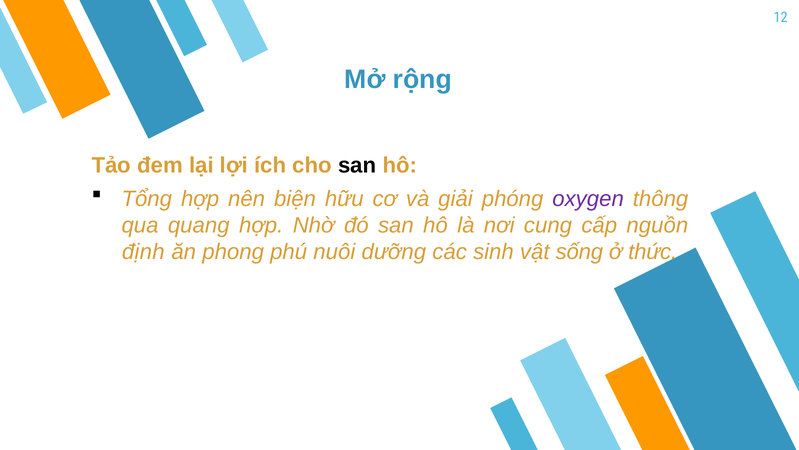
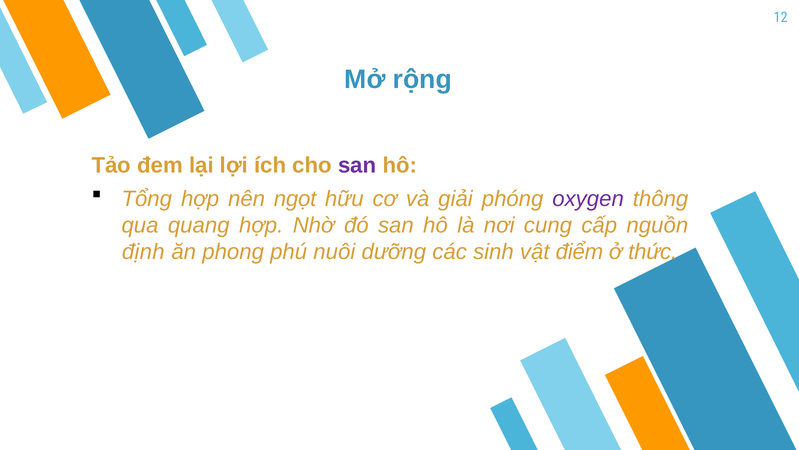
san colour: black -> purple (357, 165)
biện: biện -> ngọt (295, 198)
sống: sống -> điểm (579, 252)
